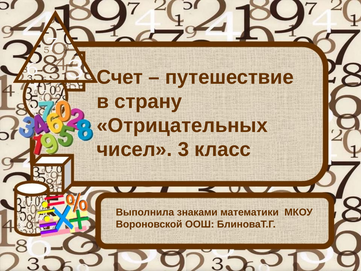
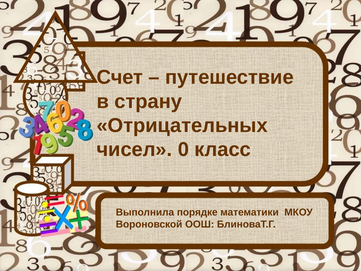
3: 3 -> 0 (183, 149)
знаками: знаками -> порядке (197, 212)
